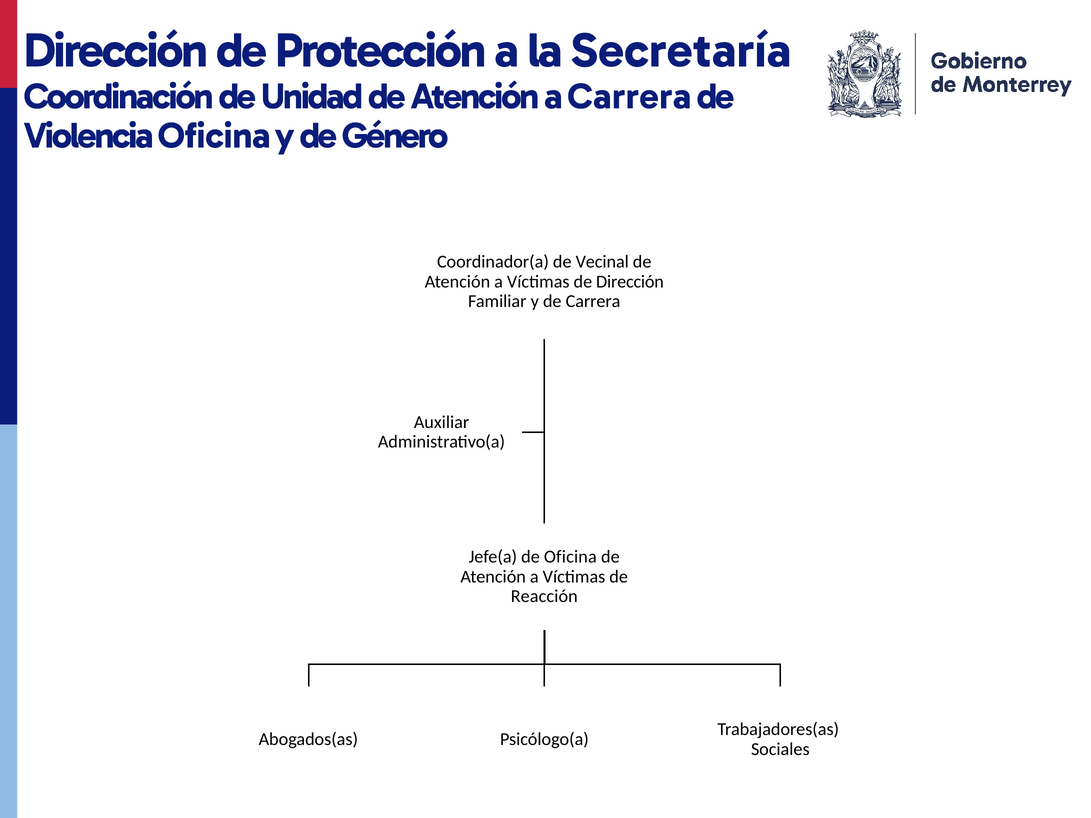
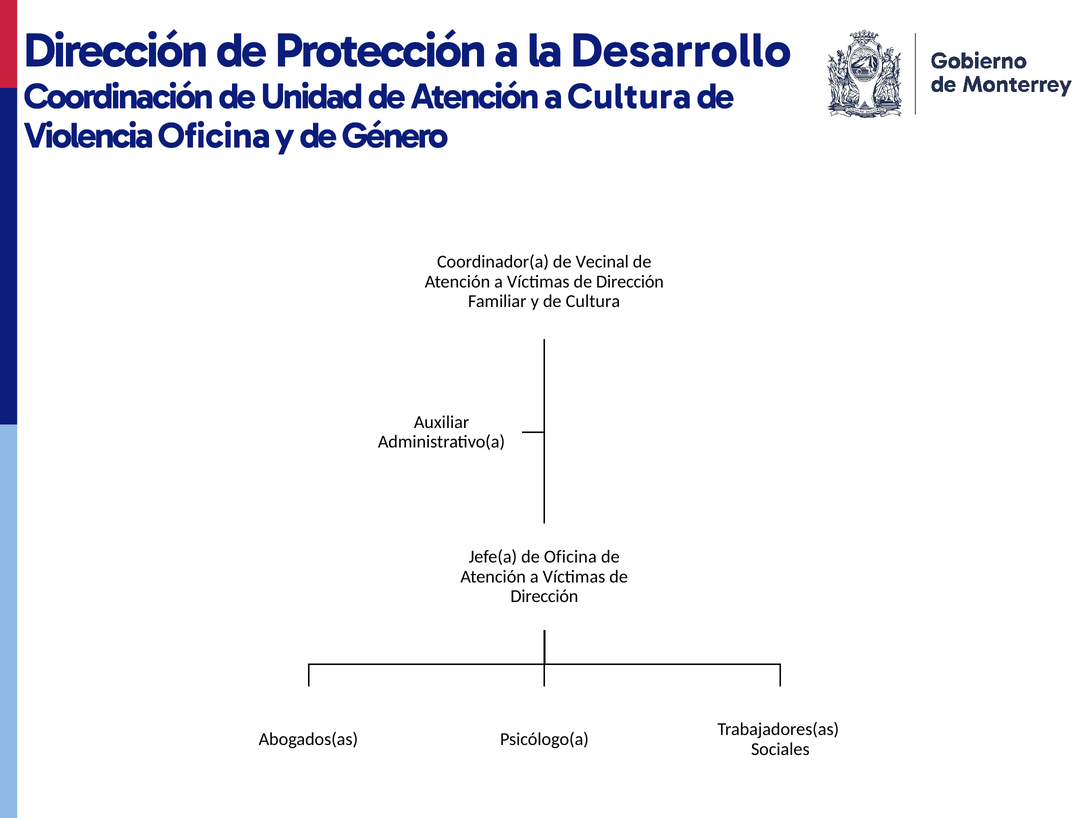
Secretaría: Secretaría -> Desarrollo (681, 50)
a Carrera: Carrera -> Cultura (629, 96)
de Carrera: Carrera -> Cultura (593, 301)
Reacción: Reacción -> Dirección (544, 596)
